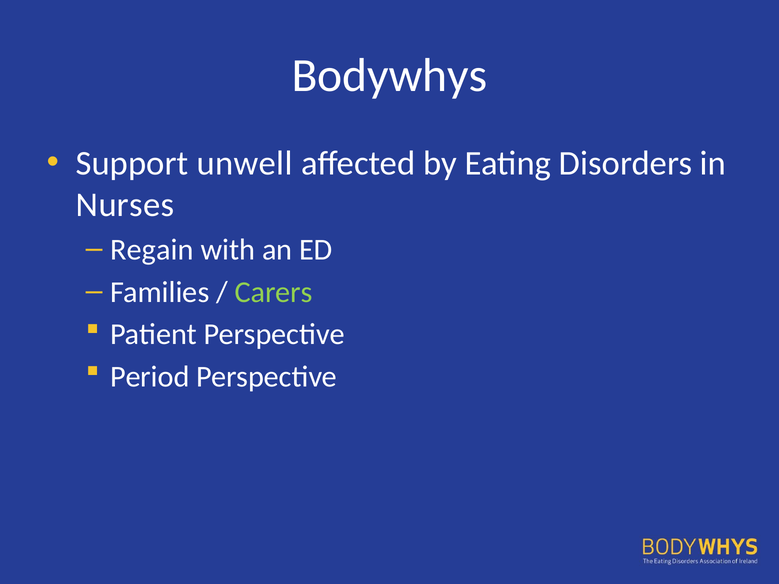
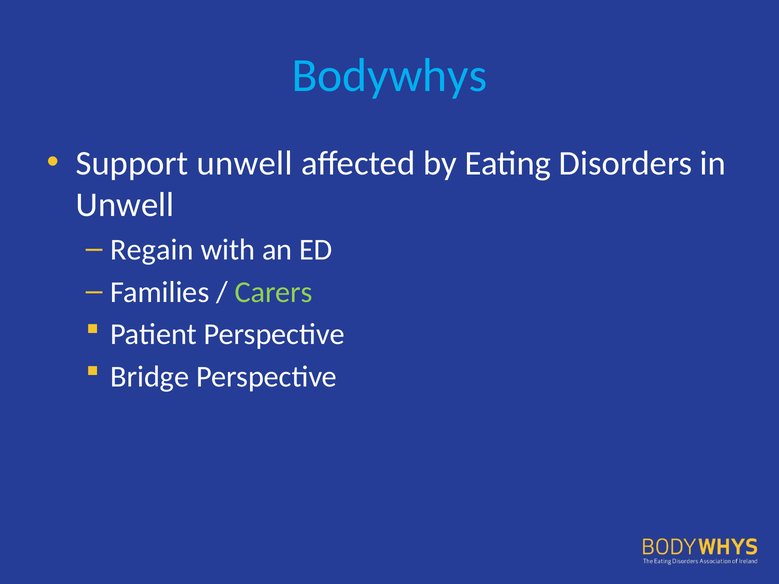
Bodywhys colour: white -> light blue (389, 75)
Nurses: Nurses -> Unwell (125, 205)
Period: Period -> Bridge (150, 377)
